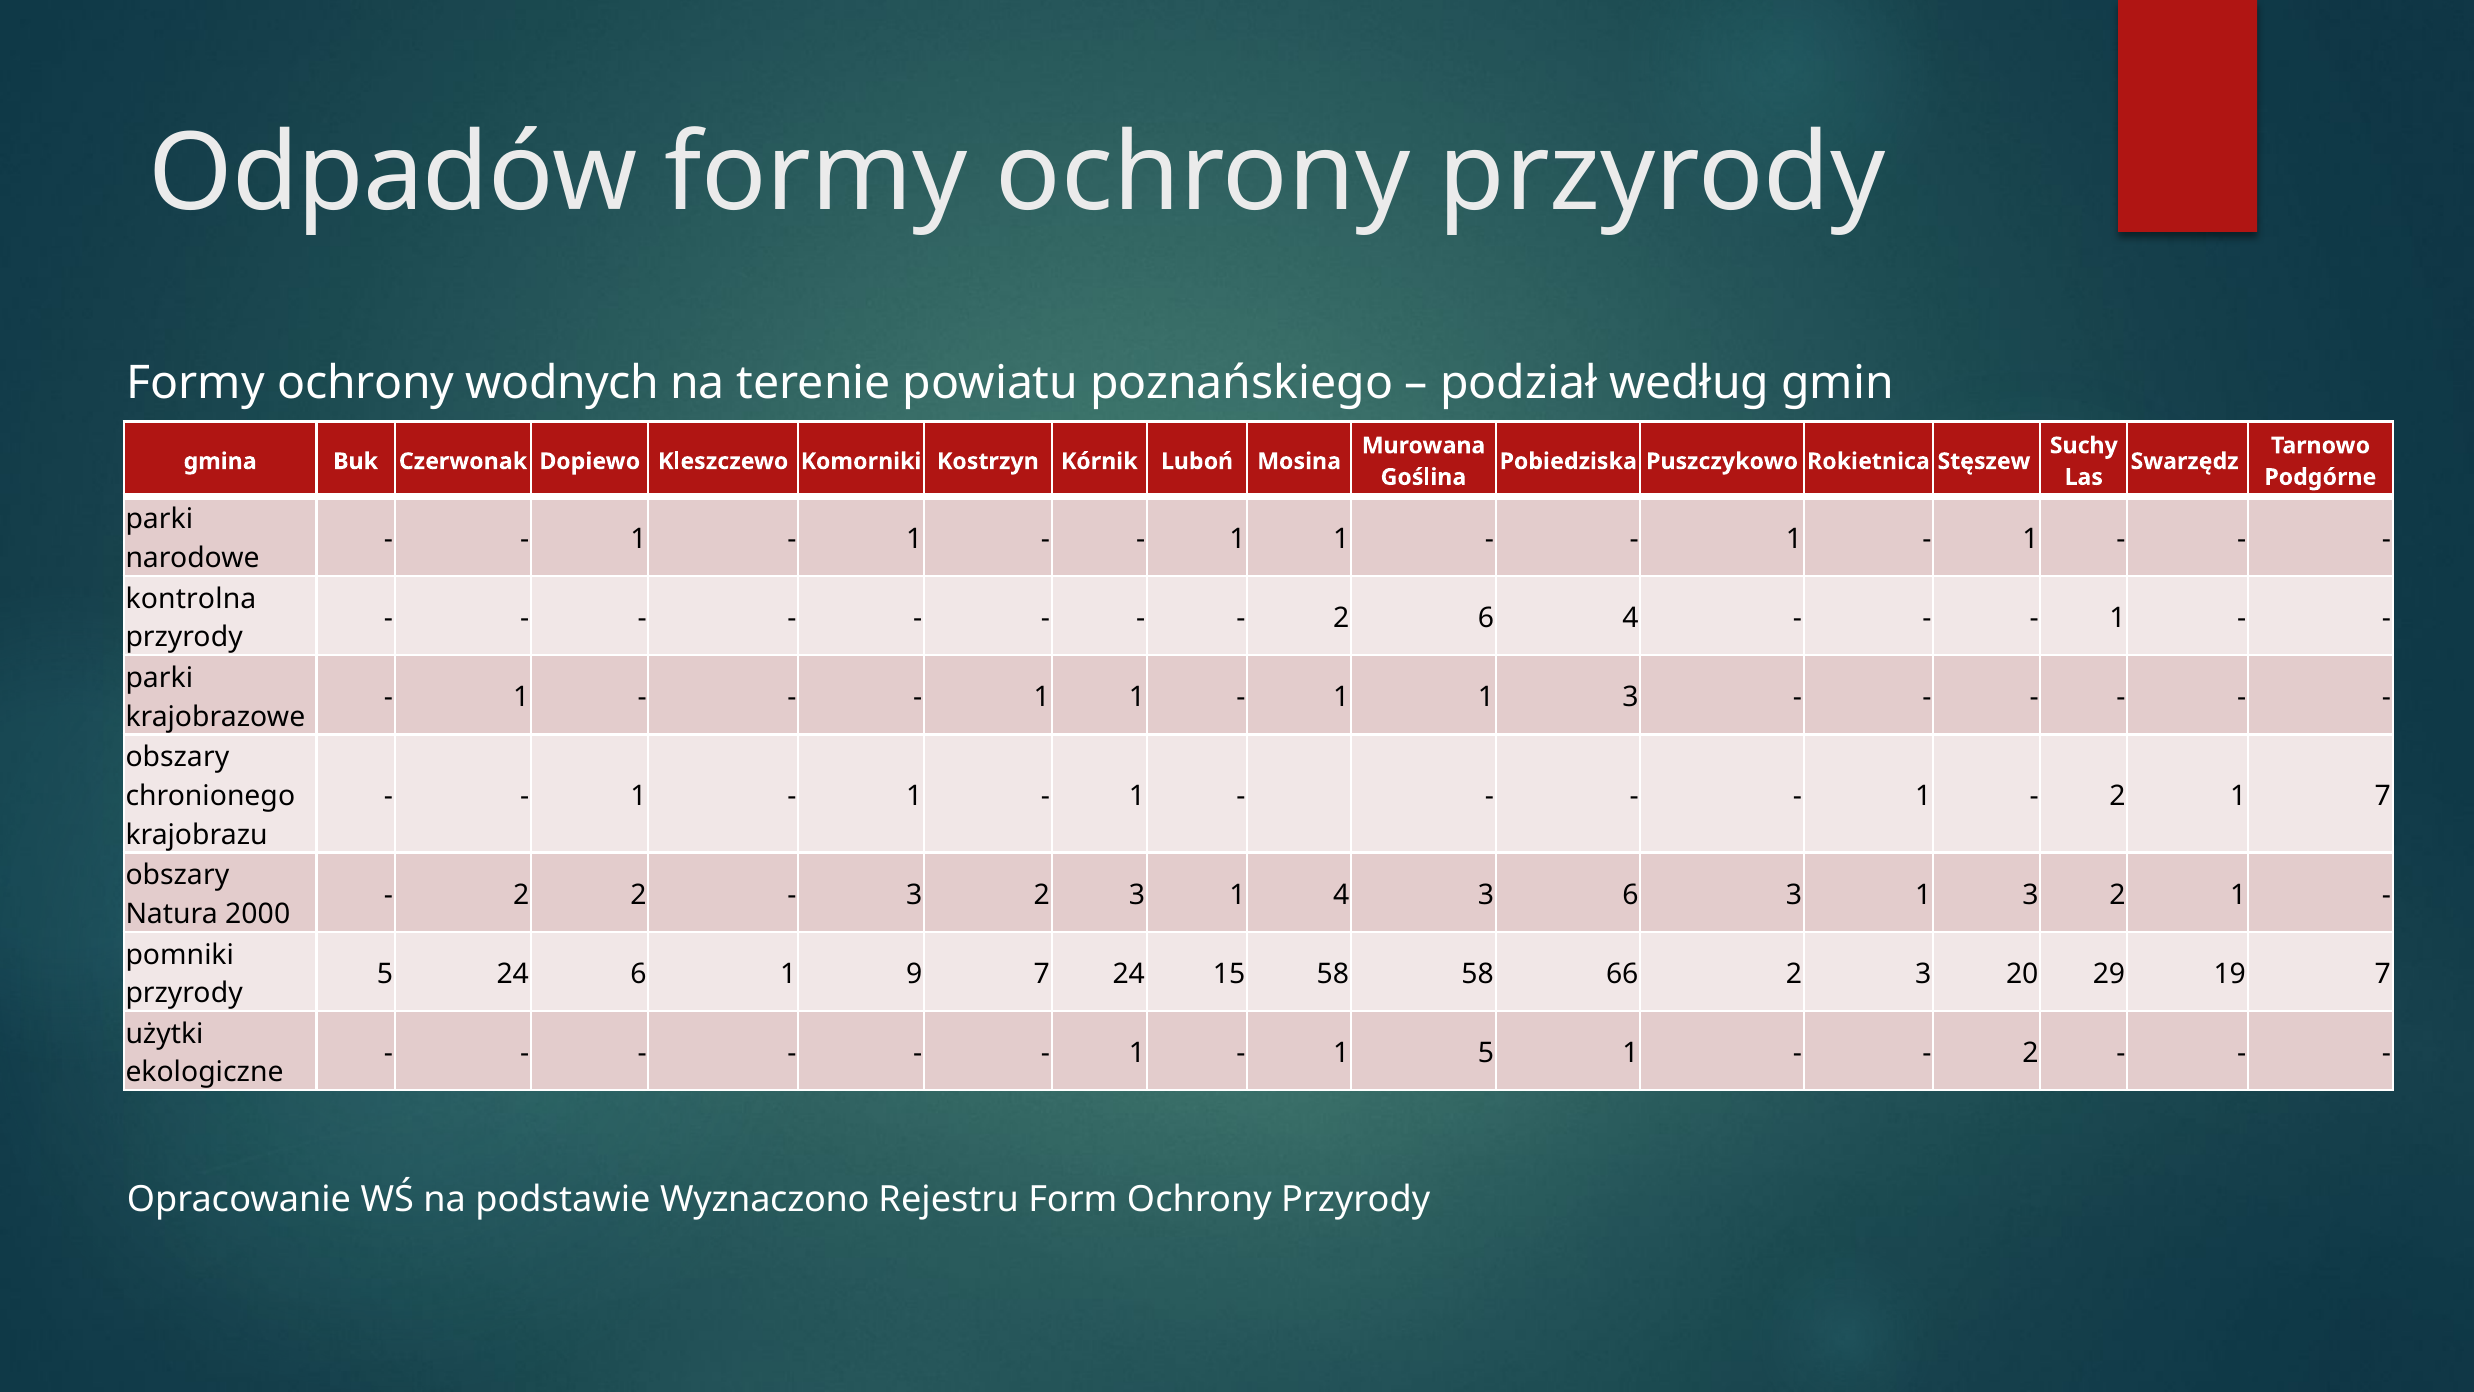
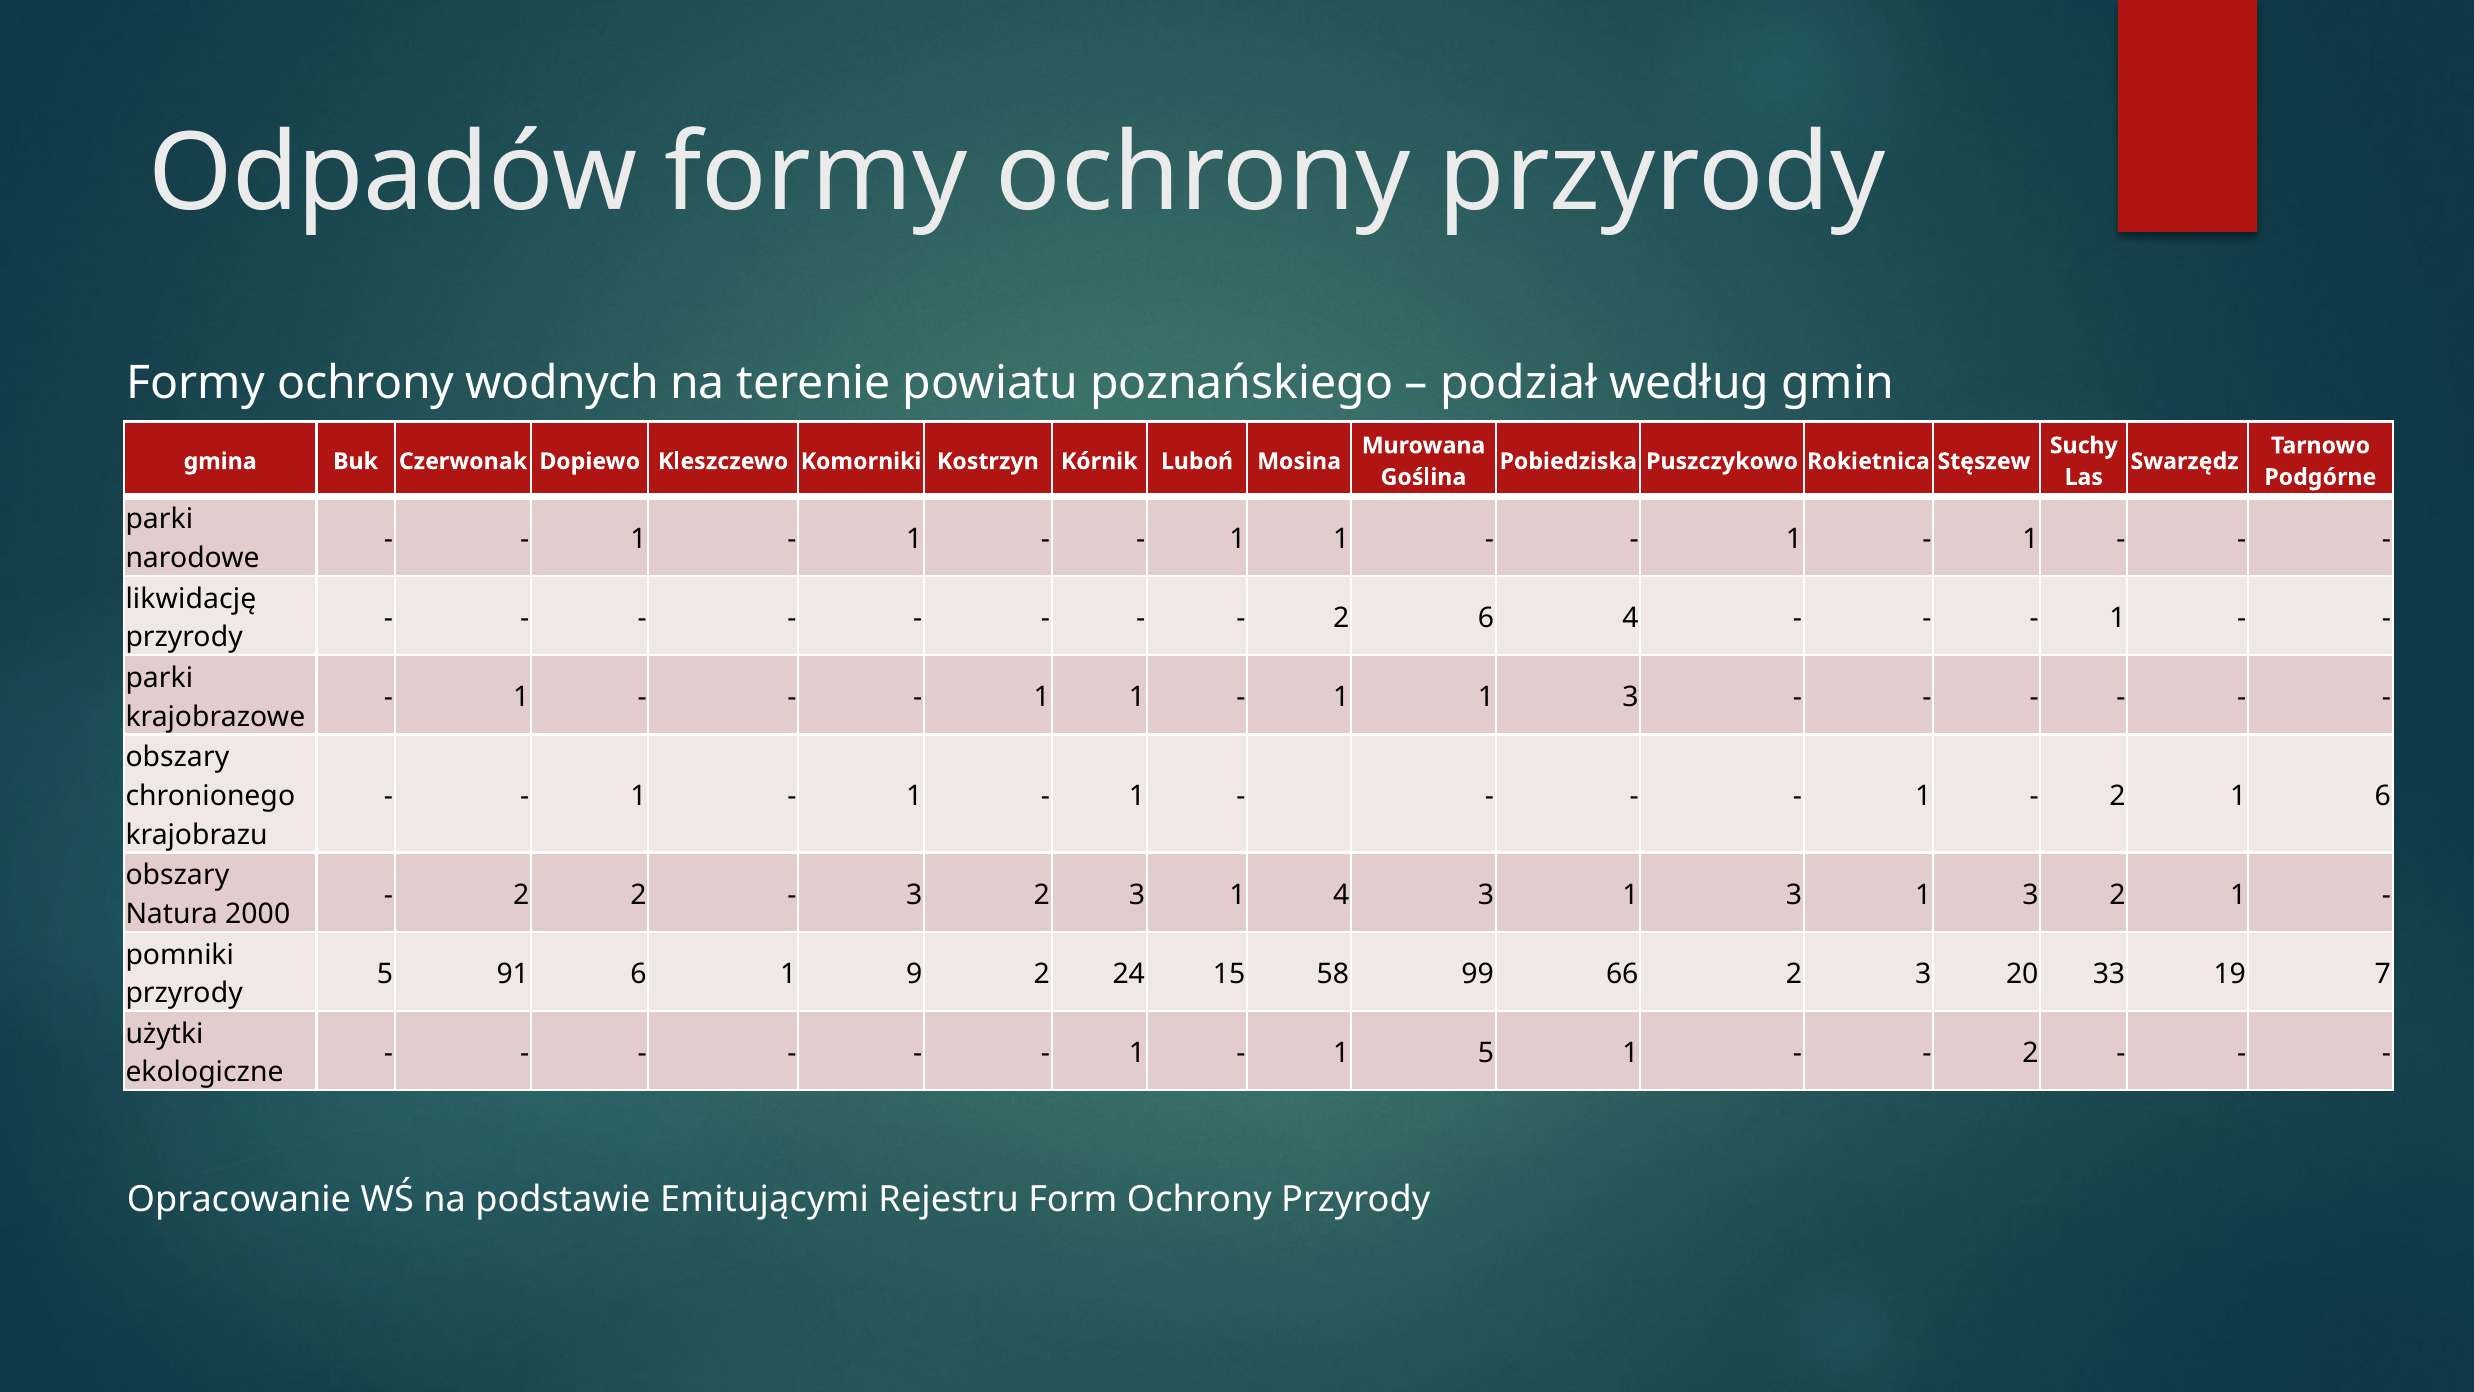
kontrolna: kontrolna -> likwidację (191, 599)
1 7: 7 -> 6 (2383, 796)
4 3 6: 6 -> 1 (1631, 895)
5 24: 24 -> 91 (513, 974)
9 7: 7 -> 2 (1042, 974)
58 58: 58 -> 99 (1478, 974)
29: 29 -> 33 (2109, 974)
Wyznaczono: Wyznaczono -> Emitującymi (765, 1199)
